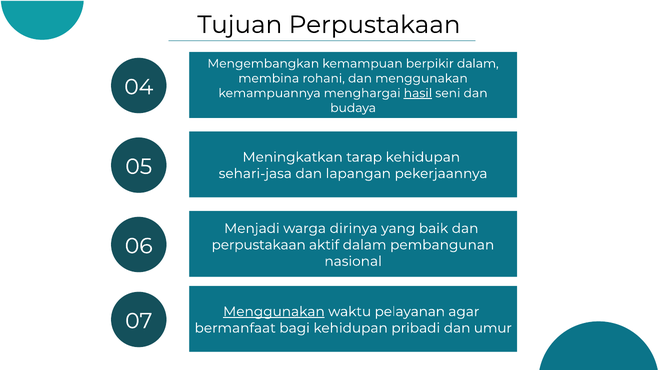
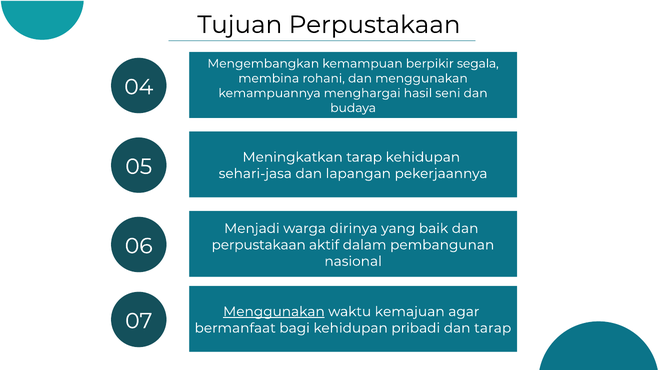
berpikir dalam: dalam -> segala (478, 64)
hasil underline: present -> none (418, 93)
pelayanan: pelayanan -> kemajuan (410, 312)
dan umur: umur -> tarap (493, 328)
